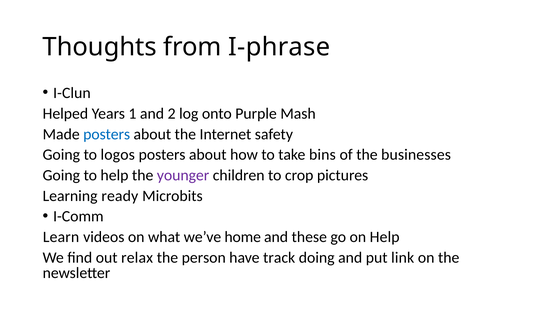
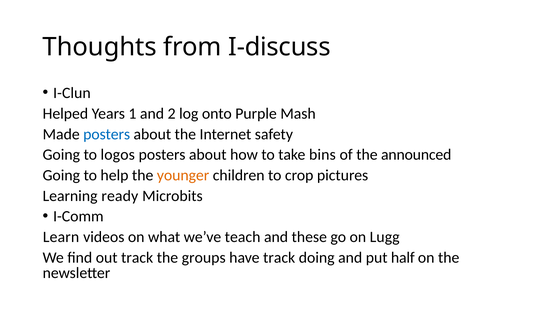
I-phrase: I-phrase -> I-discuss (279, 47)
businesses: businesses -> announced (416, 154)
younger colour: purple -> orange (183, 175)
home: home -> teach (243, 237)
on Help: Help -> Lugg (385, 237)
out relax: relax -> track (137, 257)
person: person -> groups (204, 257)
link: link -> half (403, 257)
